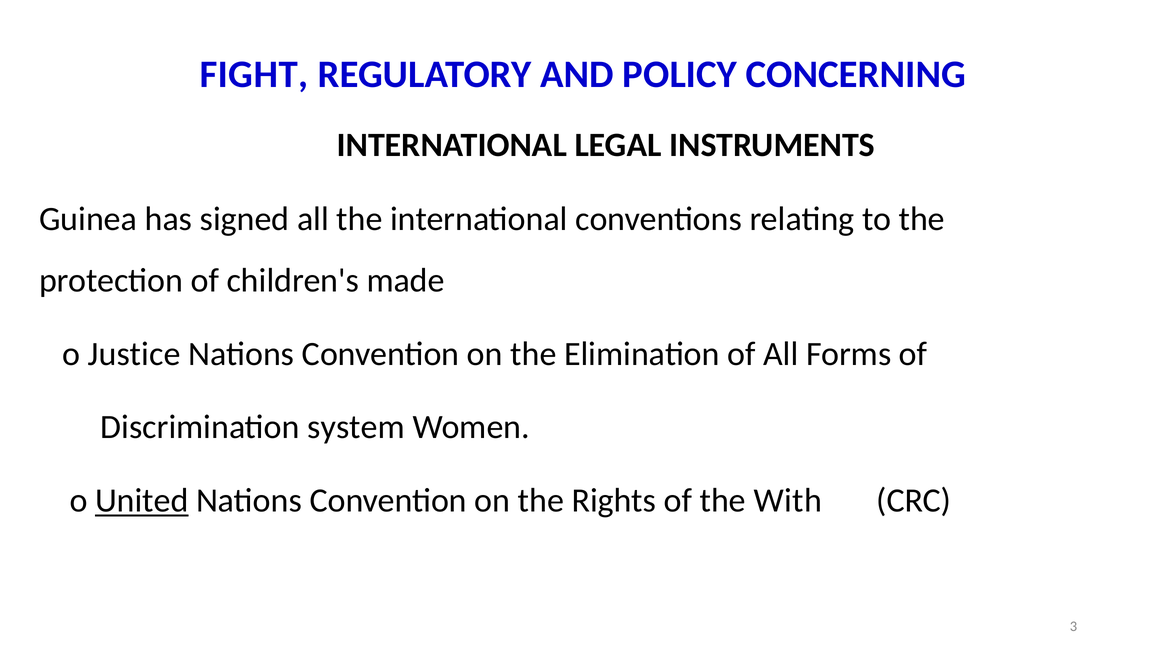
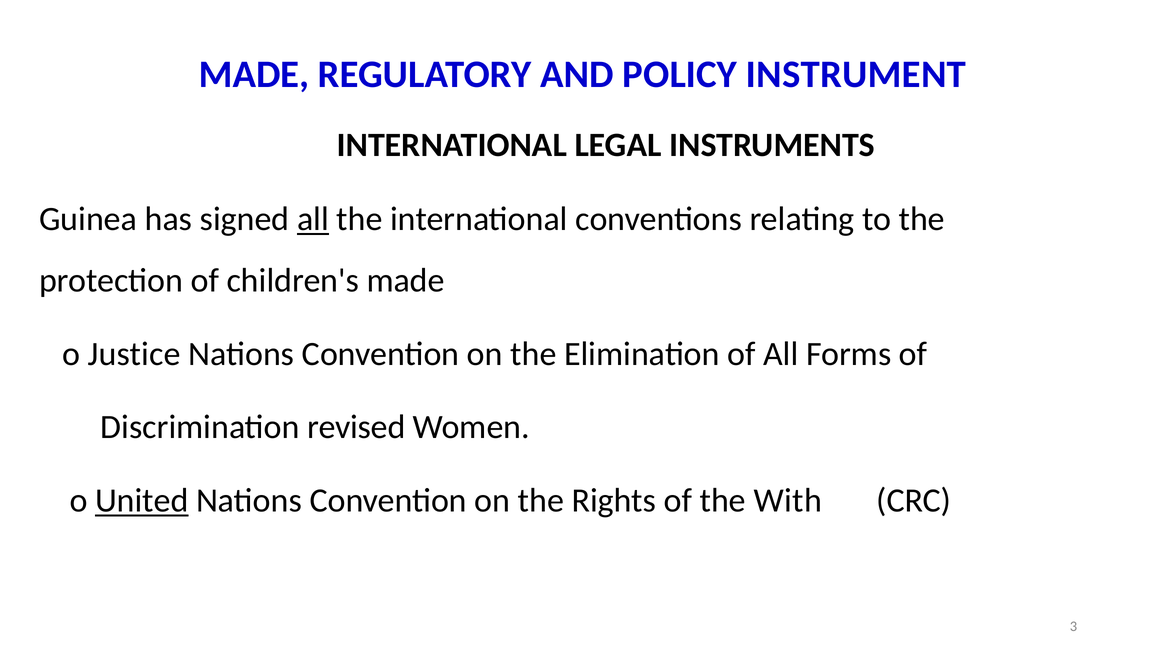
FIGHT: FIGHT -> MADE (254, 74)
CONCERNING: CONCERNING -> INSTRUMENT (856, 74)
all underline: none -> present (313, 219)
system: system -> revised (356, 427)
